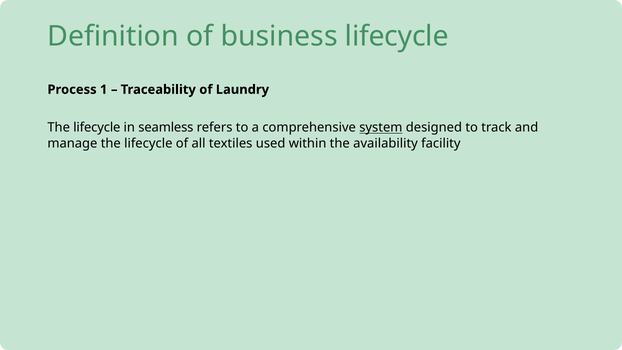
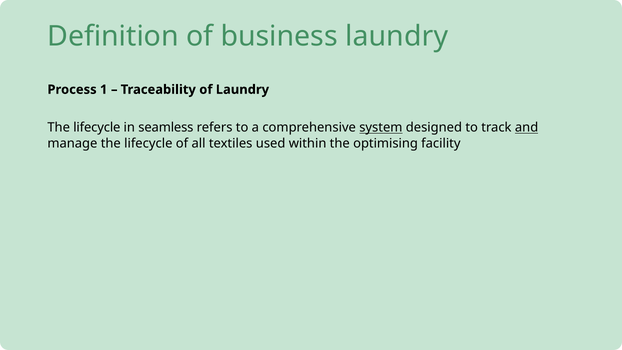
business lifecycle: lifecycle -> laundry (397, 36)
and underline: none -> present (527, 128)
availability: availability -> optimising (386, 143)
